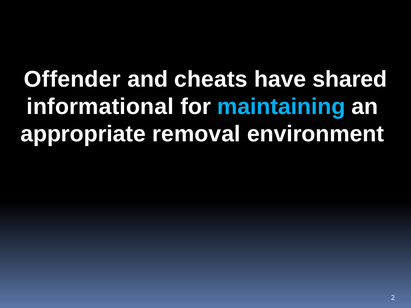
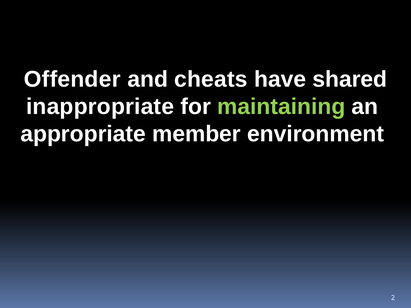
informational: informational -> inappropriate (100, 107)
maintaining colour: light blue -> light green (281, 107)
removal: removal -> member (197, 134)
